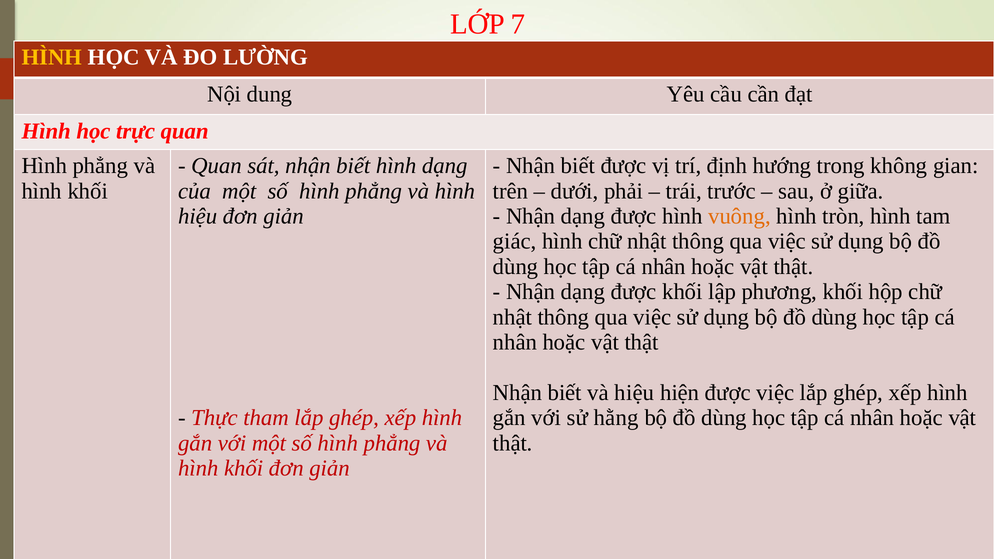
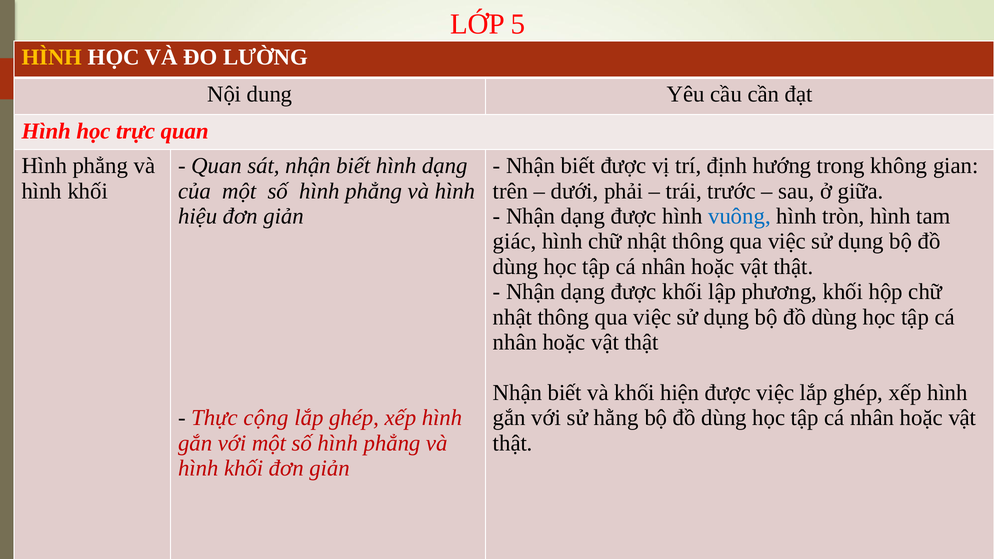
7: 7 -> 5 (518, 24)
vuông colour: orange -> blue (739, 216)
và hiệu: hiệu -> khối (635, 393)
tham: tham -> cộng (266, 418)
